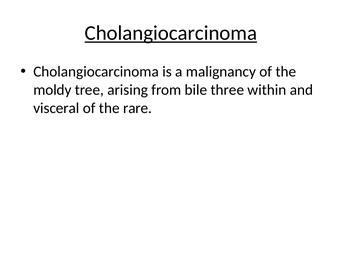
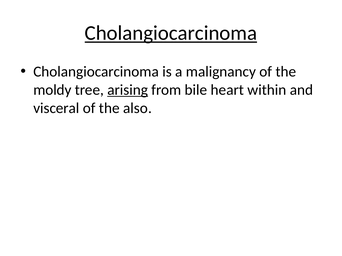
arising underline: none -> present (128, 90)
three: three -> heart (227, 90)
rare: rare -> also (137, 108)
